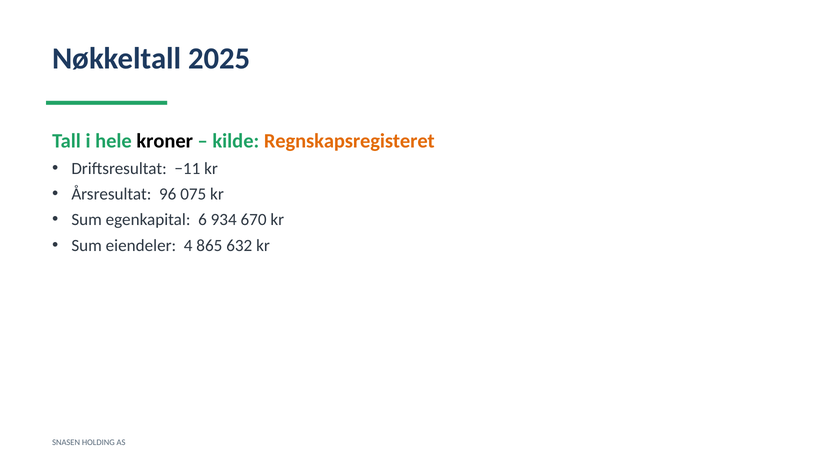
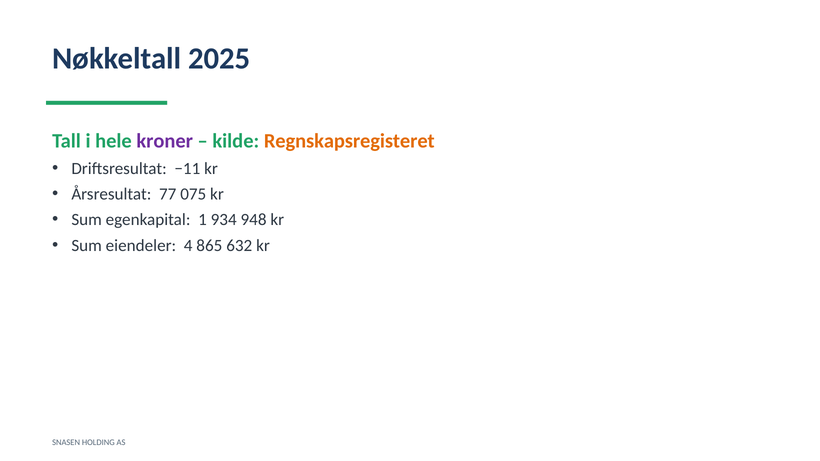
kroner colour: black -> purple (165, 141)
96: 96 -> 77 (168, 194)
6: 6 -> 1 (203, 220)
670: 670 -> 948 (254, 220)
